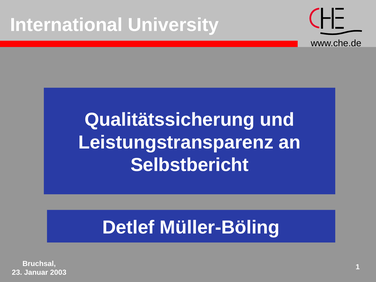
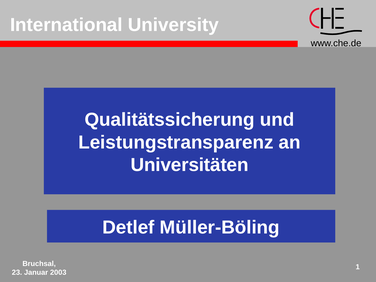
Selbstbericht: Selbstbericht -> Universitäten (190, 165)
